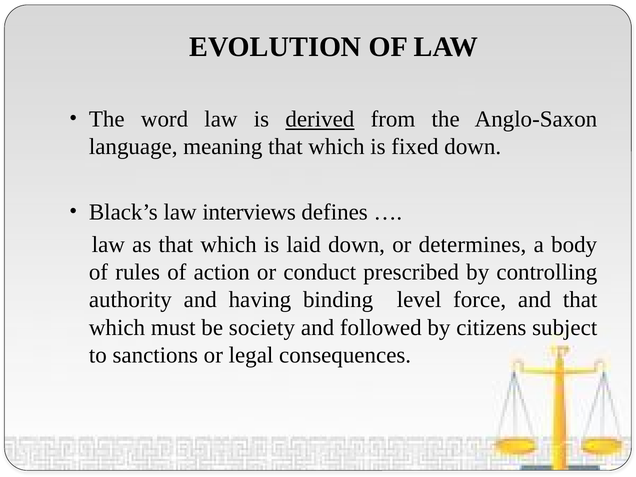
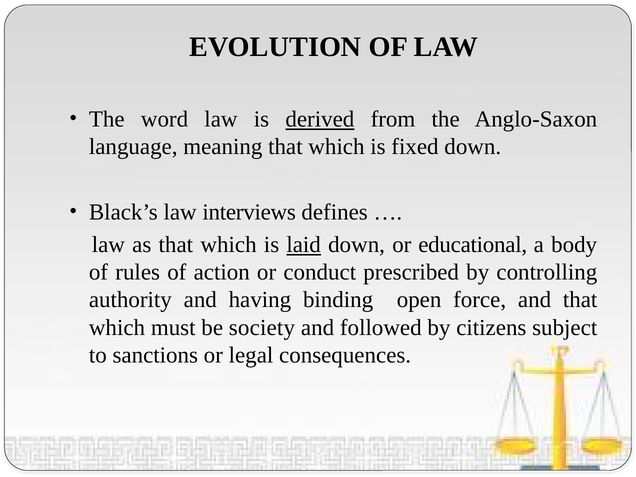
laid underline: none -> present (304, 245)
determines: determines -> educational (473, 245)
level: level -> open (419, 300)
